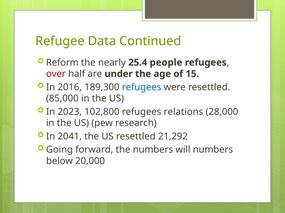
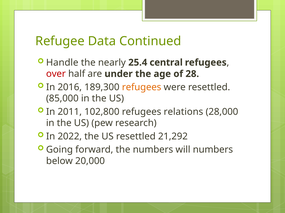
Reform: Reform -> Handle (62, 63)
people: people -> central (166, 63)
15: 15 -> 28 (192, 74)
refugees colour: blue -> orange (142, 87)
2023: 2023 -> 2011 (70, 112)
2041: 2041 -> 2022 (70, 137)
